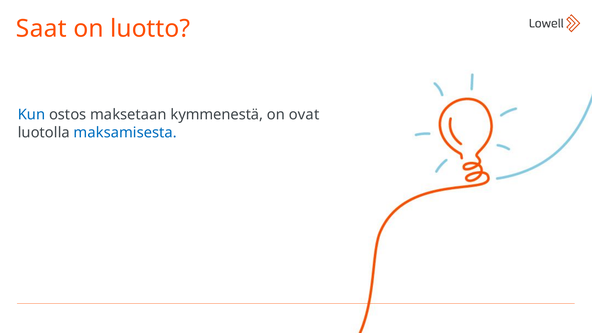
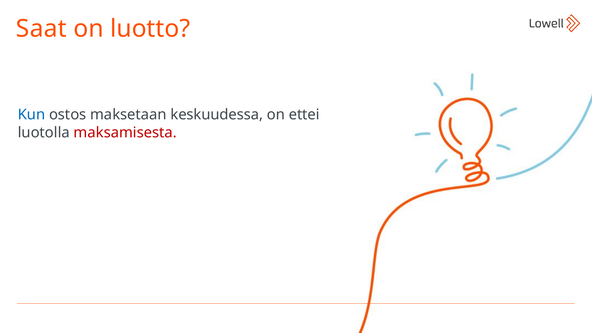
kymmenestä: kymmenestä -> keskuudessa (217, 115)
ovat: ovat -> ettei (304, 115)
maksamisesta colour: blue -> red (125, 132)
